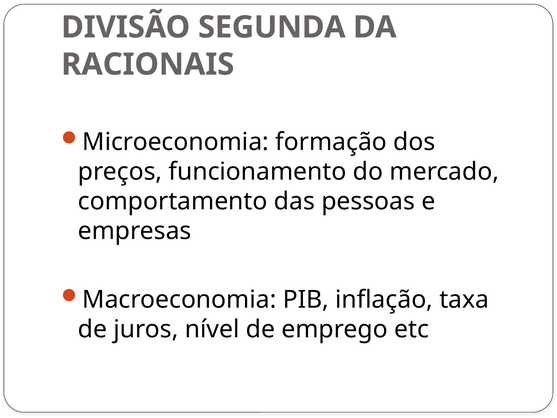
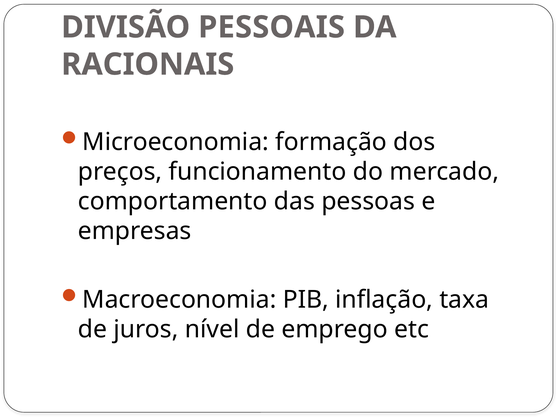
SEGUNDA: SEGUNDA -> PESSOAIS (272, 27)
